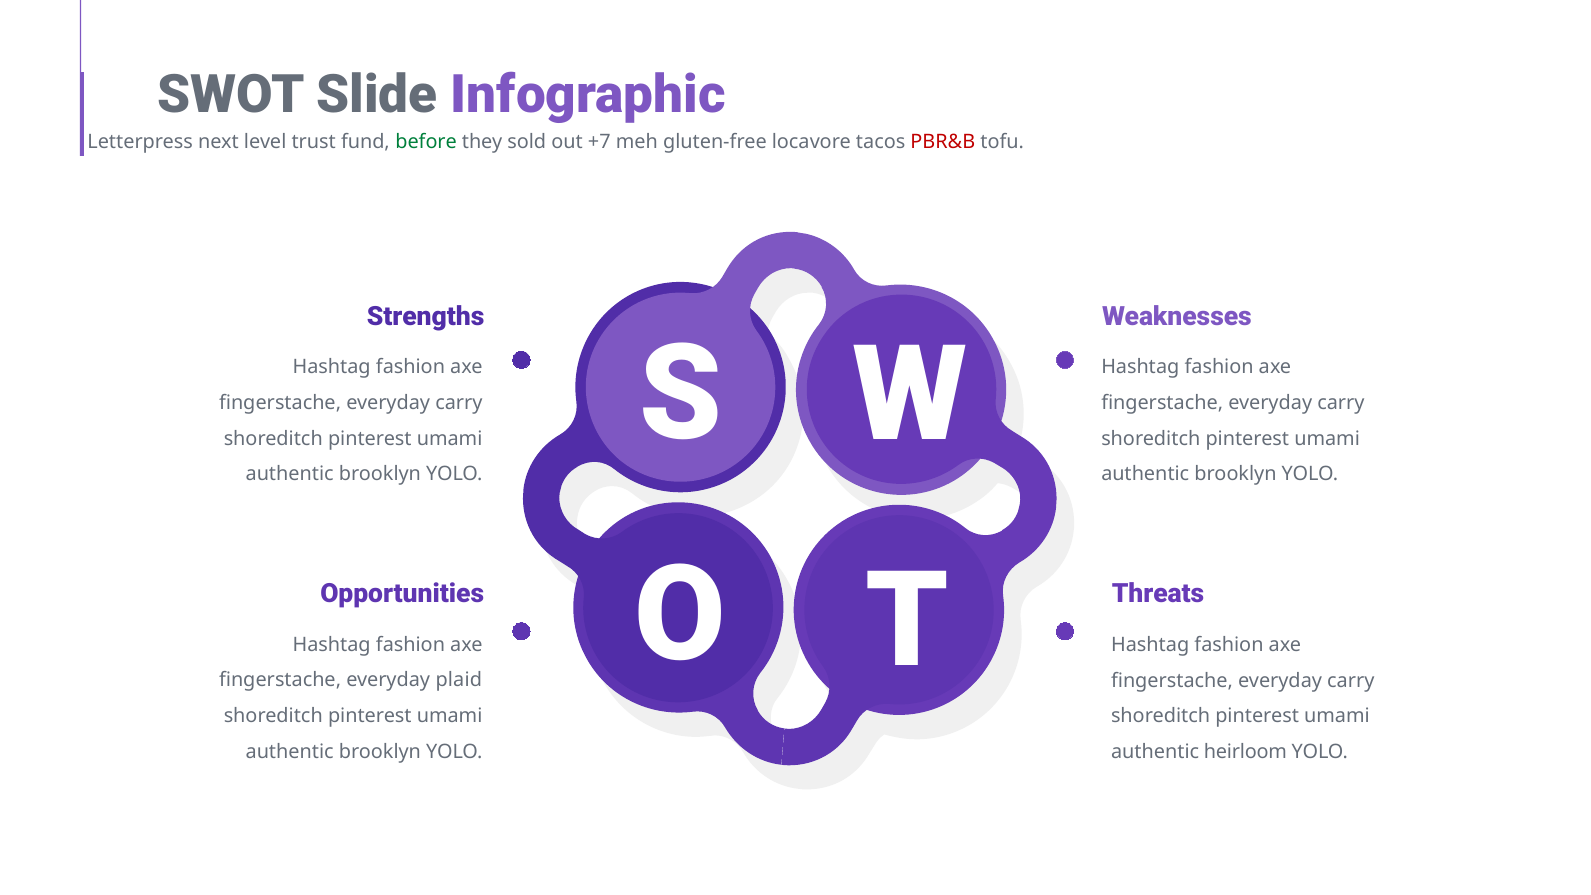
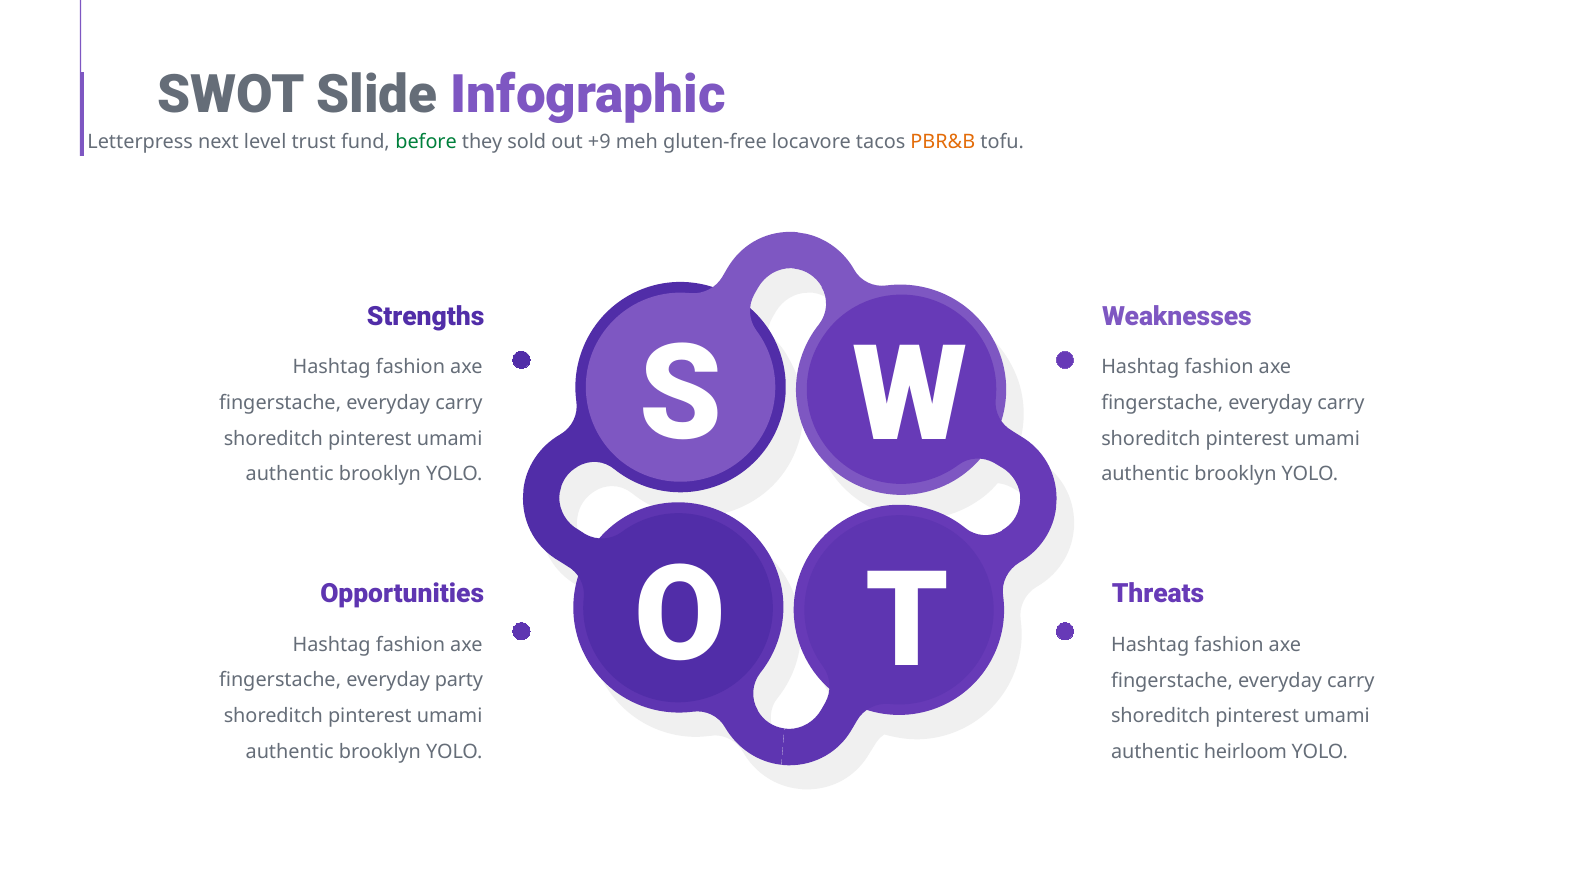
+7: +7 -> +9 (599, 142)
PBR&B colour: red -> orange (943, 142)
plaid: plaid -> party (459, 680)
